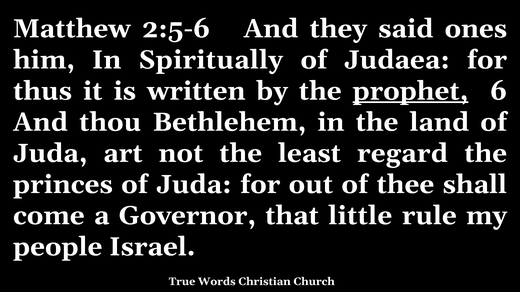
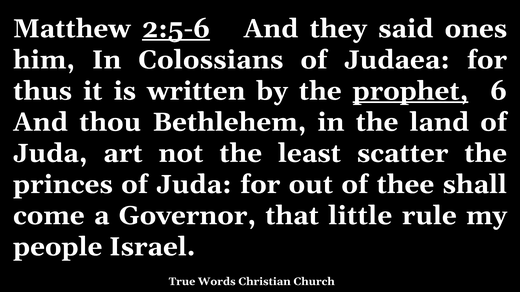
2:5-6 underline: none -> present (176, 29)
Spiritually: Spiritually -> Colossians (211, 60)
regard: regard -> scatter (403, 154)
